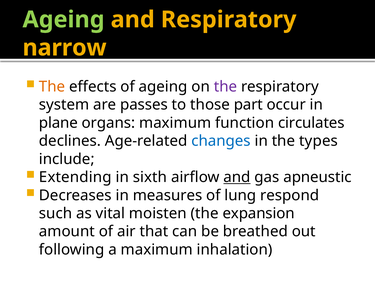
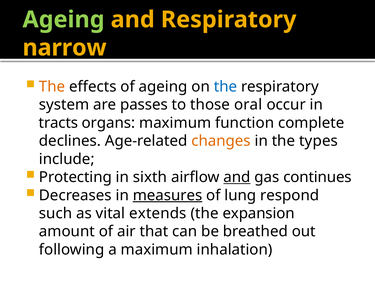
the colour: purple -> blue (226, 87)
part: part -> oral (248, 105)
plane: plane -> tracts (58, 123)
circulates: circulates -> complete (311, 123)
changes colour: blue -> orange (221, 141)
Extending: Extending -> Protecting (75, 177)
apneustic: apneustic -> continues (318, 177)
measures underline: none -> present (168, 195)
moisten: moisten -> extends (158, 214)
